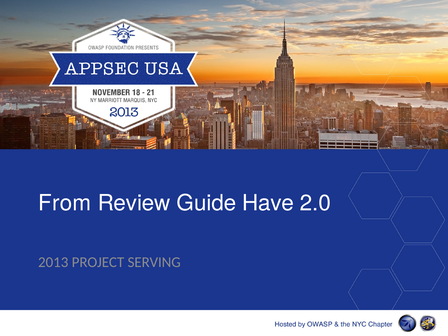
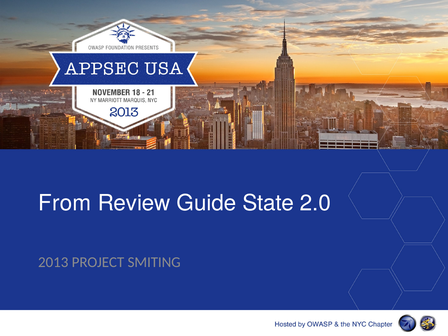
Have: Have -> State (268, 203)
SERVING: SERVING -> SMITING (154, 262)
